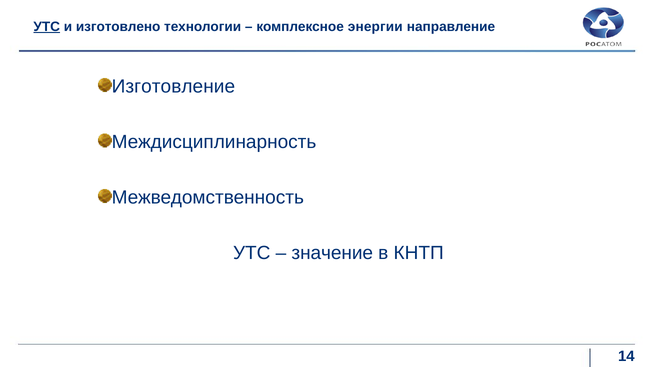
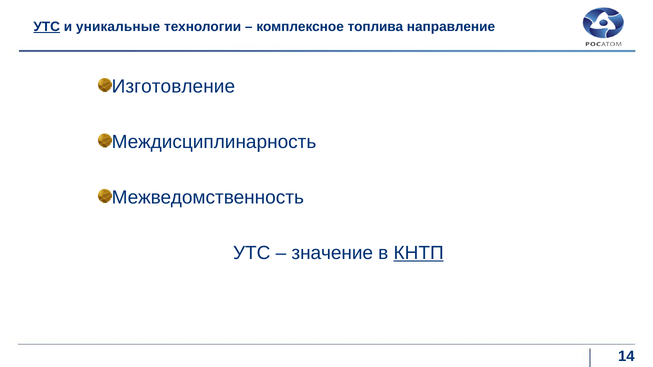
изготовлено: изготовлено -> уникальные (118, 27)
энергии: энергии -> топлива (375, 27)
КНТП underline: none -> present (419, 253)
